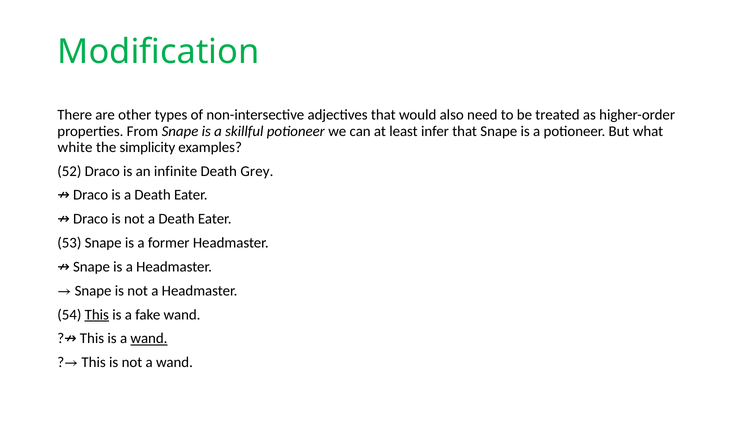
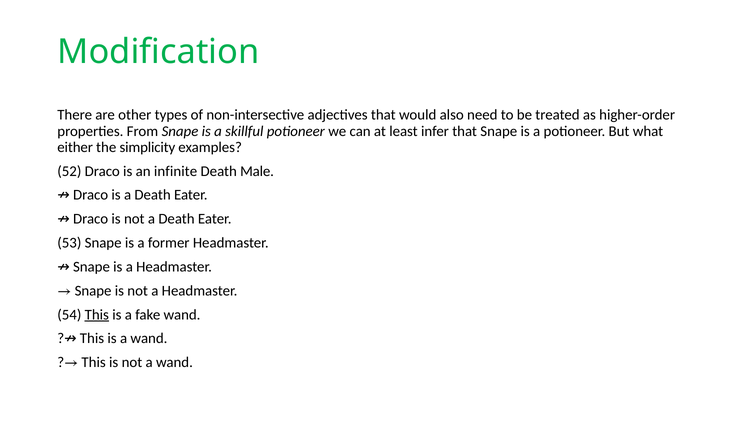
white: white -> either (75, 147)
Grey: Grey -> Male (257, 171)
wand underline: present -> none (149, 339)
